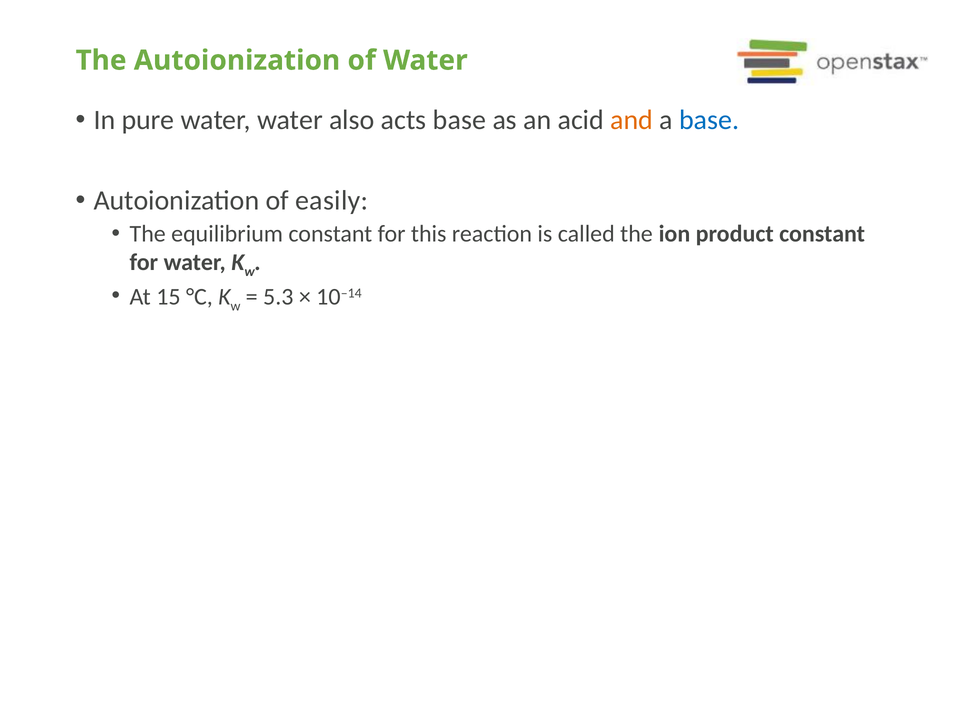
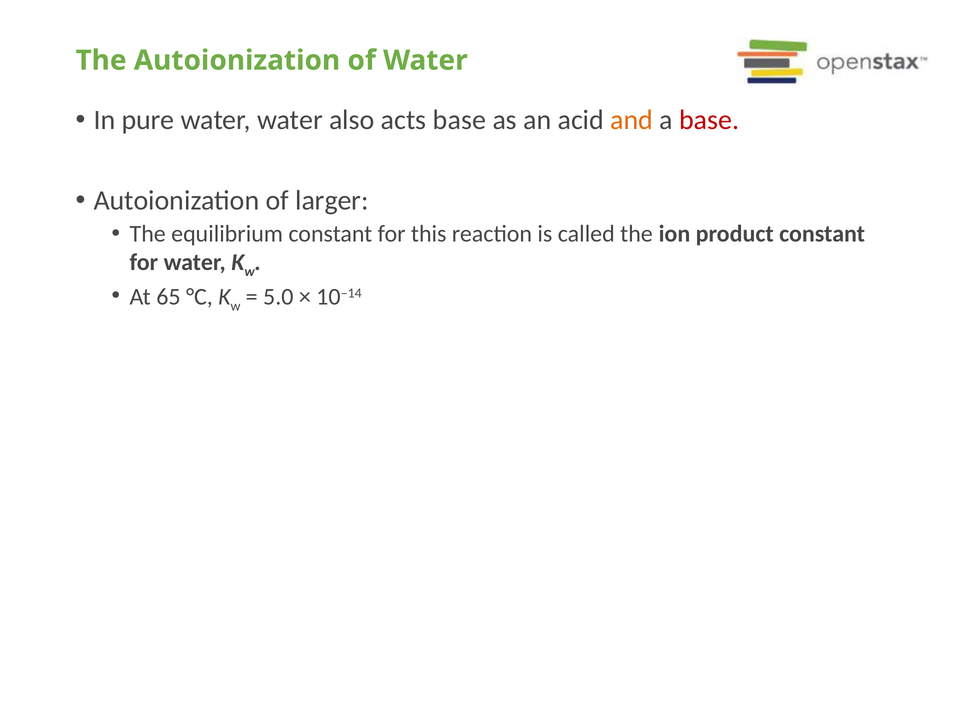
base colour: blue -> red (709, 120)
easily: easily -> larger (332, 201)
15: 15 -> 65 (168, 297)
5.3: 5.3 -> 5.0 (278, 297)
